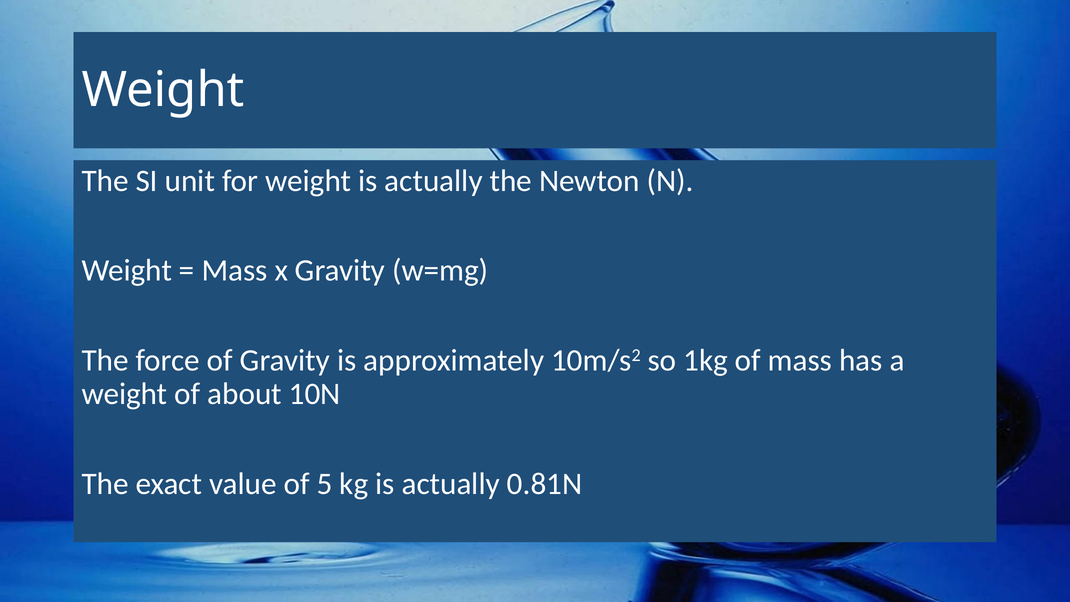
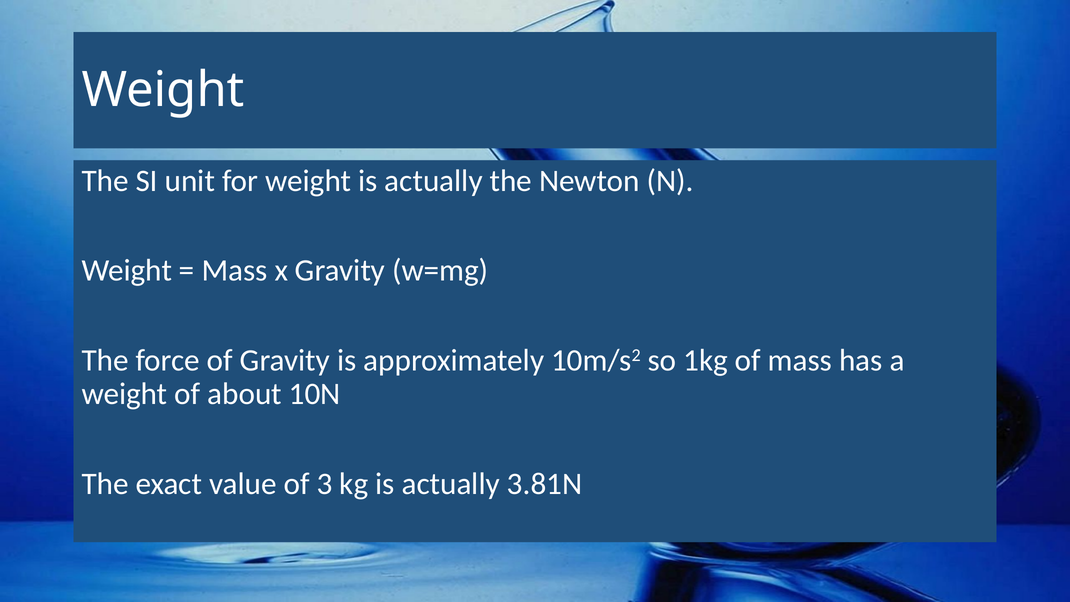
5: 5 -> 3 (325, 484)
0.81N: 0.81N -> 3.81N (545, 484)
